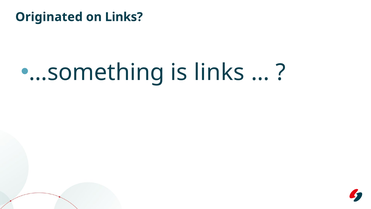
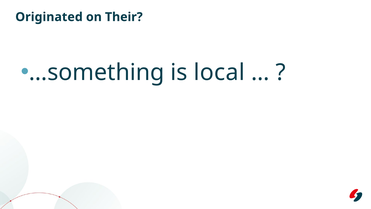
on Links: Links -> Their (124, 17)
is links: links -> local (219, 72)
